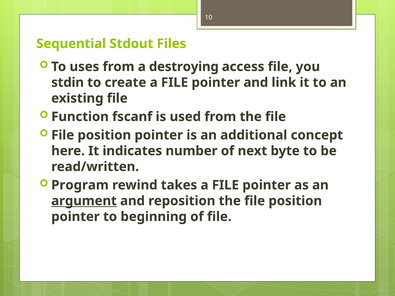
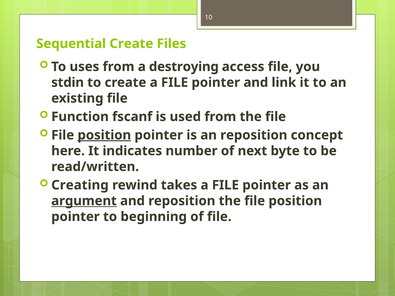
Sequential Stdout: Stdout -> Create (131, 44)
position underline: none -> present (104, 135)
an additional: additional -> reposition (254, 135)
Program: Program -> Creating (80, 185)
